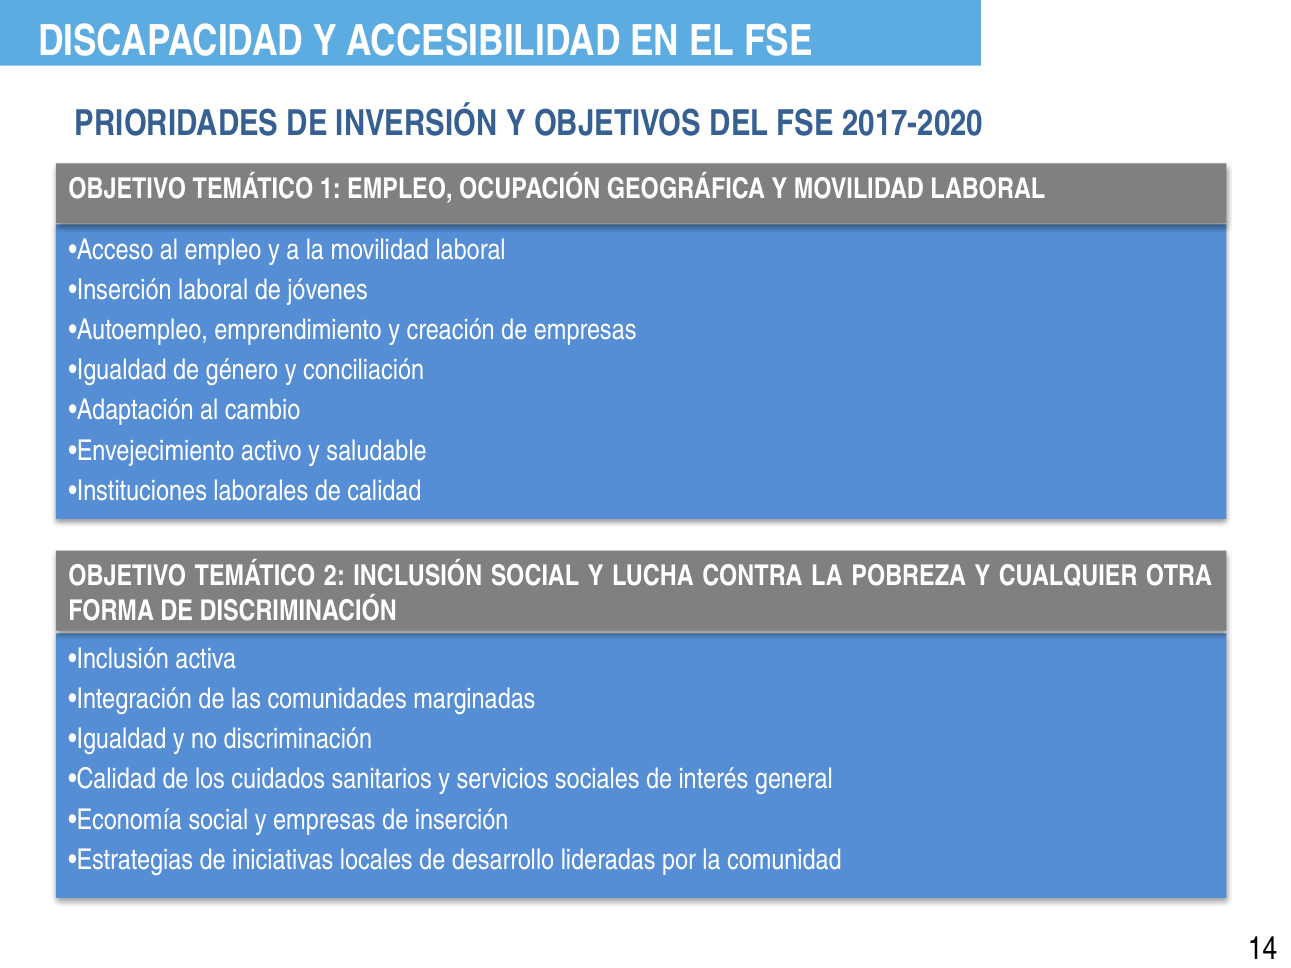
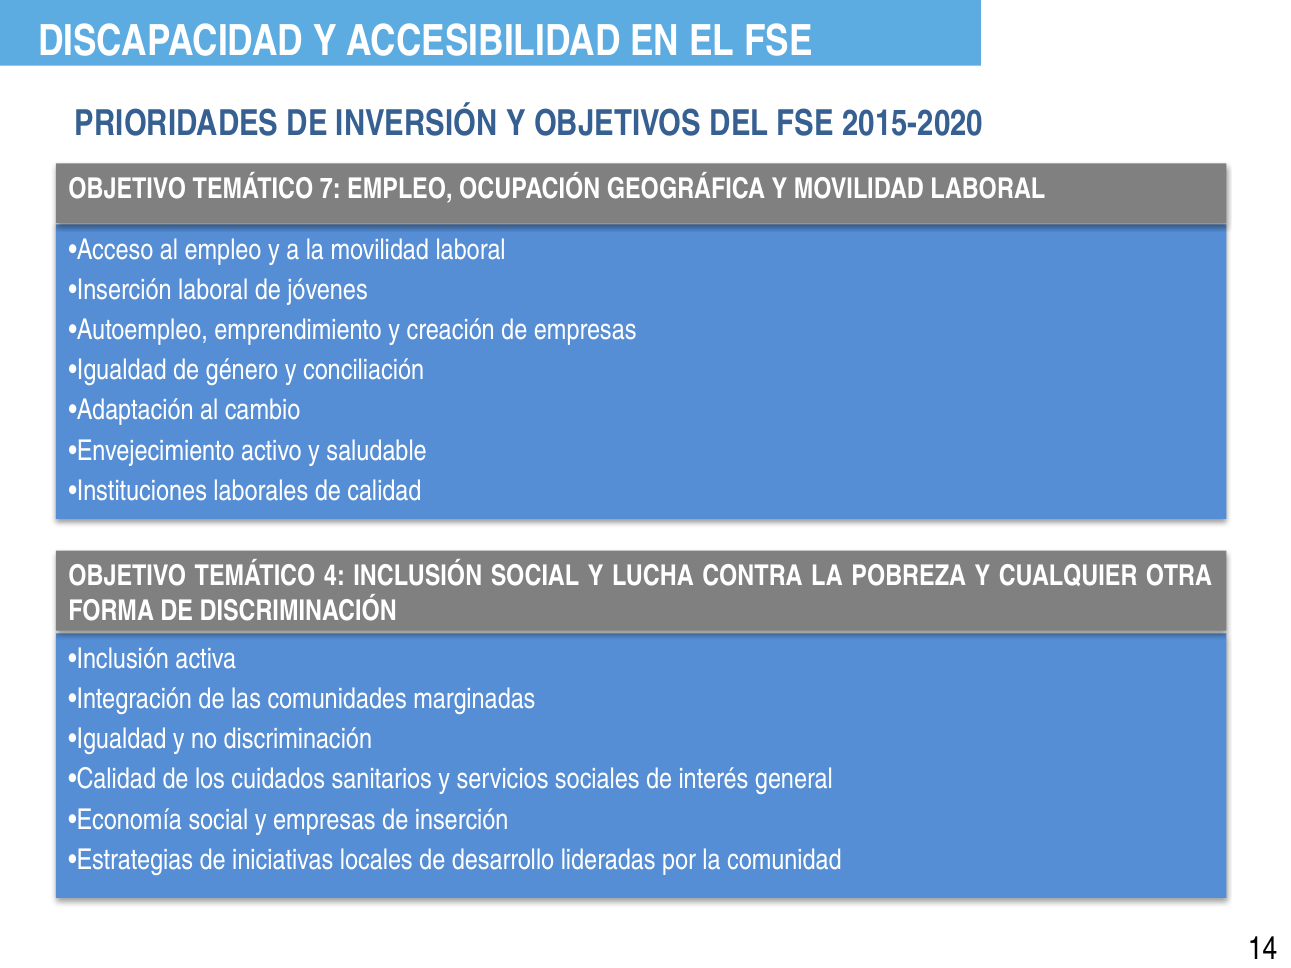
2017-2020: 2017-2020 -> 2015-2020 (913, 123)
1: 1 -> 7 (330, 189)
2: 2 -> 4 (334, 576)
